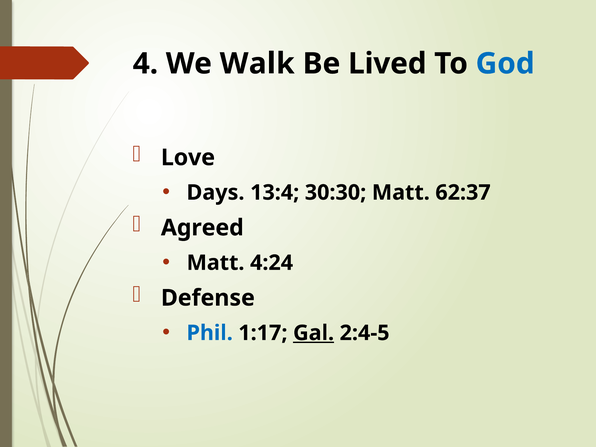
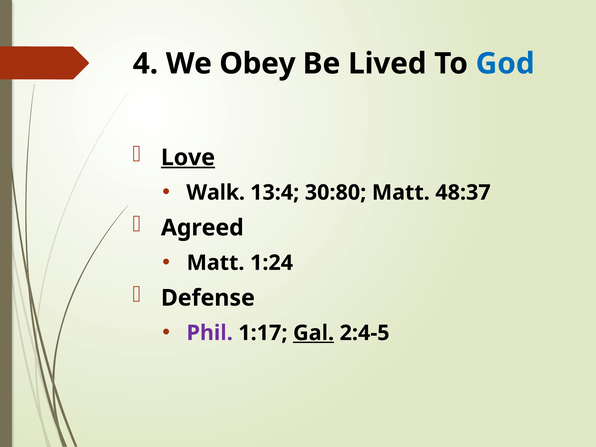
Walk: Walk -> Obey (257, 64)
Love underline: none -> present (188, 158)
Days: Days -> Walk (216, 193)
30:30: 30:30 -> 30:80 (336, 193)
62:37: 62:37 -> 48:37 (463, 193)
4:24: 4:24 -> 1:24 (272, 263)
Phil colour: blue -> purple (210, 333)
